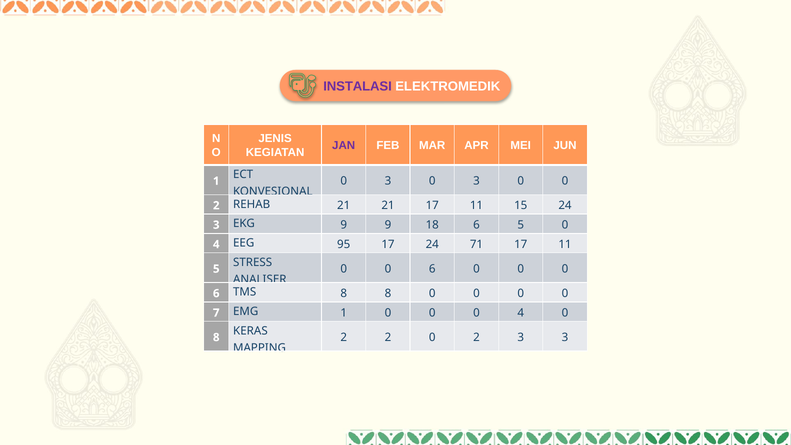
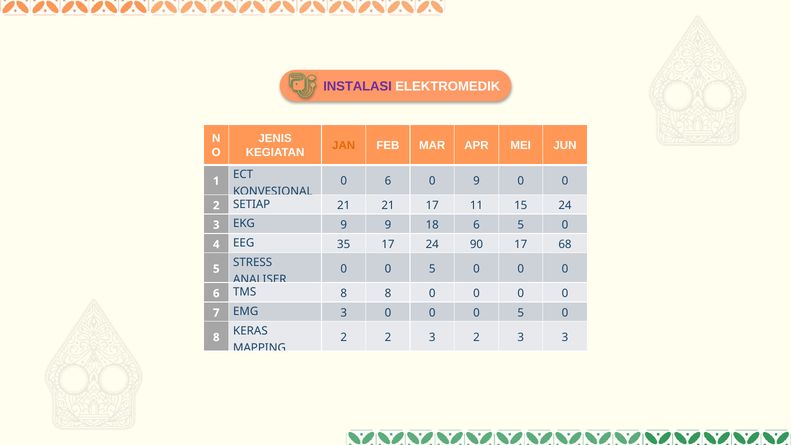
JAN colour: purple -> orange (344, 145)
3: 3 -> 6 (388, 181)
3: 3 -> 9 (477, 181)
REHAB: REHAB -> SETIAP (252, 204)
95: 95 -> 35 (344, 244)
71: 71 -> 90 (476, 244)
11: 11 -> 68 (565, 244)
6: 6 -> 5 (432, 269)
EMG 1: 1 -> 3 (344, 313)
0 0 0 4: 4 -> 5 (521, 313)
2 2 0: 0 -> 3 (432, 337)
